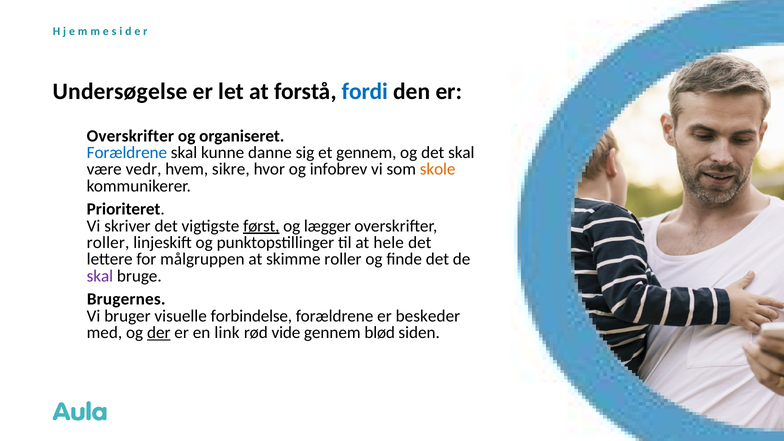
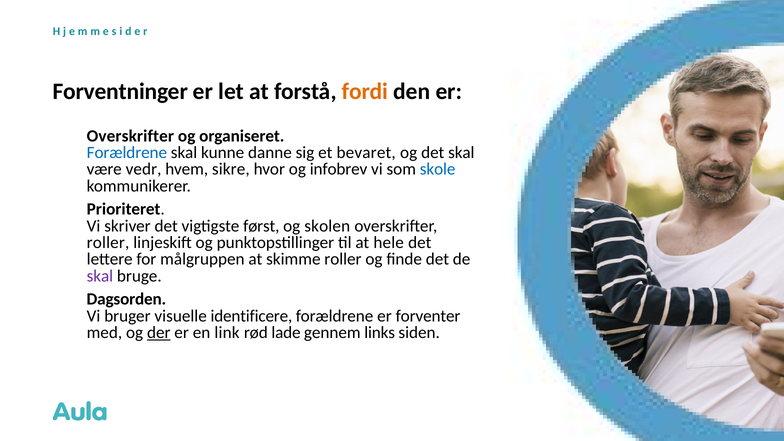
Undersøgelse: Undersøgelse -> Forventninger (120, 91)
fordi colour: blue -> orange (365, 91)
et gennem: gennem -> bevaret (366, 153)
skole colour: orange -> blue (438, 169)
først underline: present -> none (261, 226)
lægger: lægger -> skolen (327, 226)
Brugernes: Brugernes -> Dagsorden (126, 299)
forbindelse: forbindelse -> identificere (251, 316)
beskeder: beskeder -> forventer (428, 316)
vide: vide -> lade (286, 333)
blød: blød -> links (380, 333)
